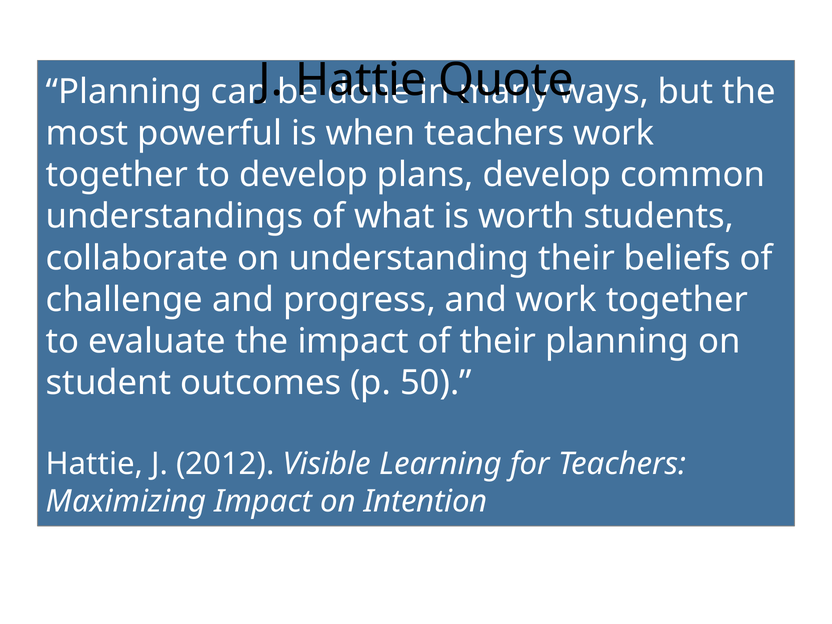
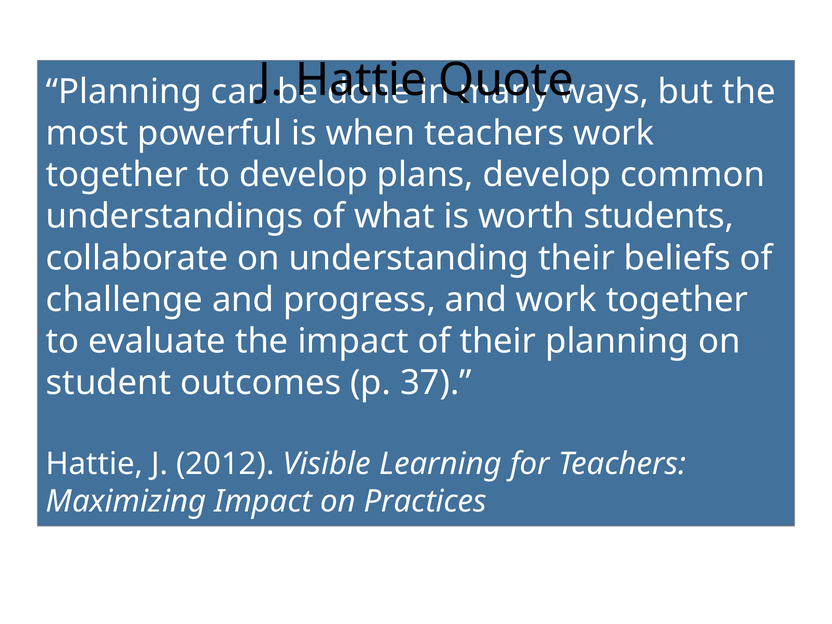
50: 50 -> 37 (436, 383)
Intention: Intention -> Practices (425, 501)
